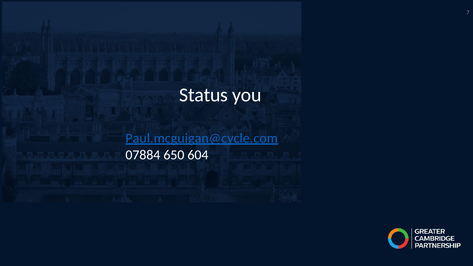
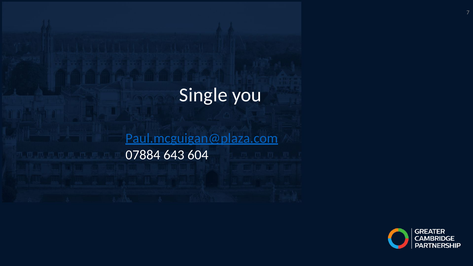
Status: Status -> Single (203, 95)
Paul.mcguigan@cycle.com: Paul.mcguigan@cycle.com -> Paul.mcguigan@plaza.com (202, 138)
650: 650 -> 643 (174, 155)
